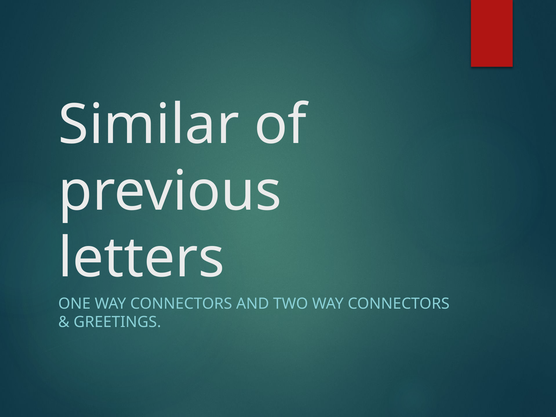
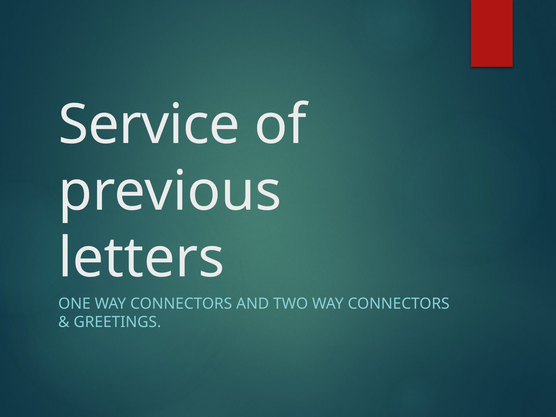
Similar: Similar -> Service (149, 125)
